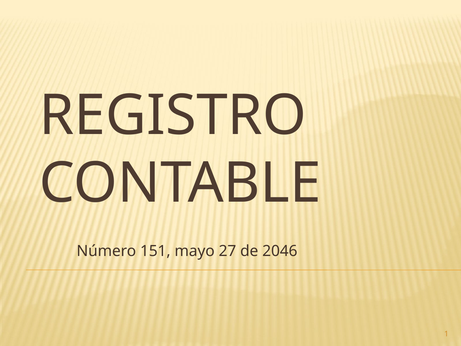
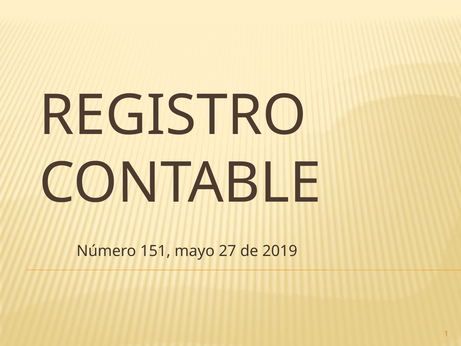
2046: 2046 -> 2019 (280, 251)
